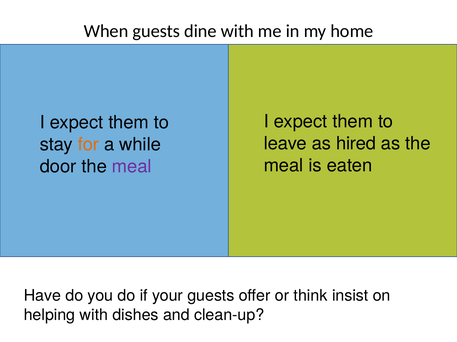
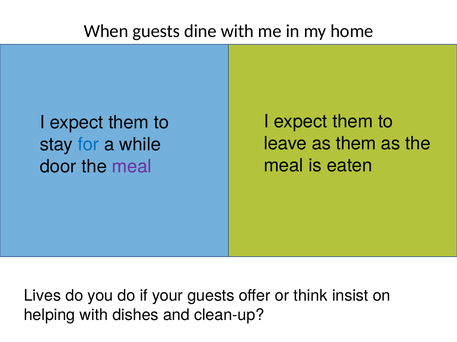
as hired: hired -> them (356, 144)
for colour: orange -> blue (88, 145)
Have: Have -> Lives (42, 296)
